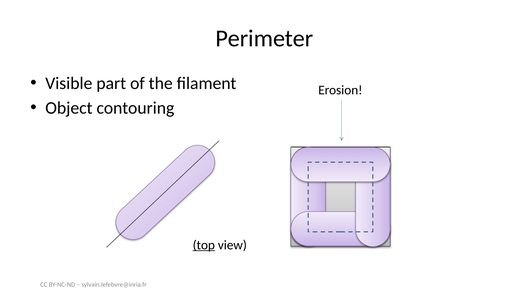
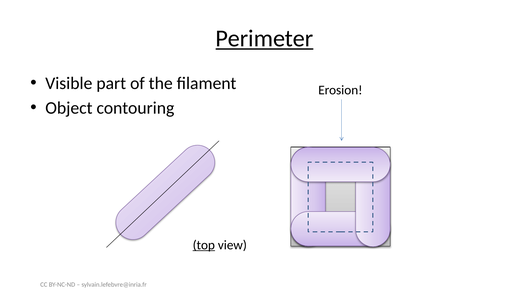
Perimeter underline: none -> present (264, 38)
